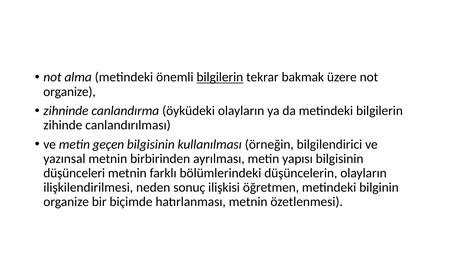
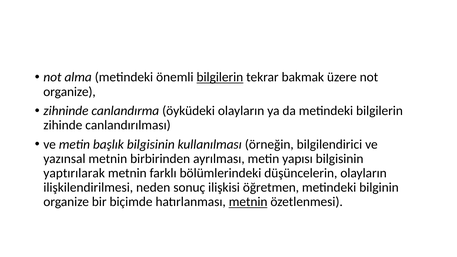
geçen: geçen -> başlık (108, 144)
düşünceleri: düşünceleri -> yaptırılarak (74, 173)
metnin underline: none -> present (248, 202)
